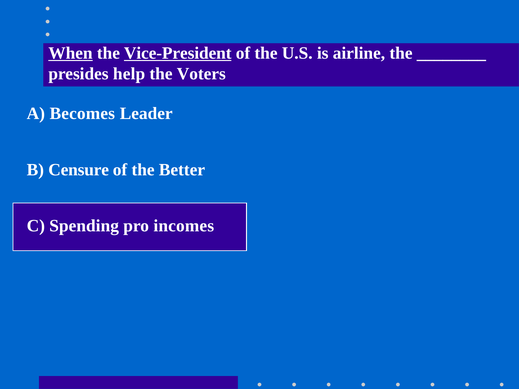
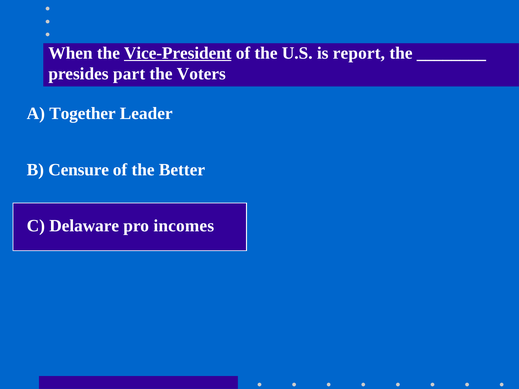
When underline: present -> none (70, 53)
airline: airline -> report (359, 53)
help: help -> part (129, 74)
Becomes: Becomes -> Together (82, 114)
Spending: Spending -> Delaware (84, 226)
